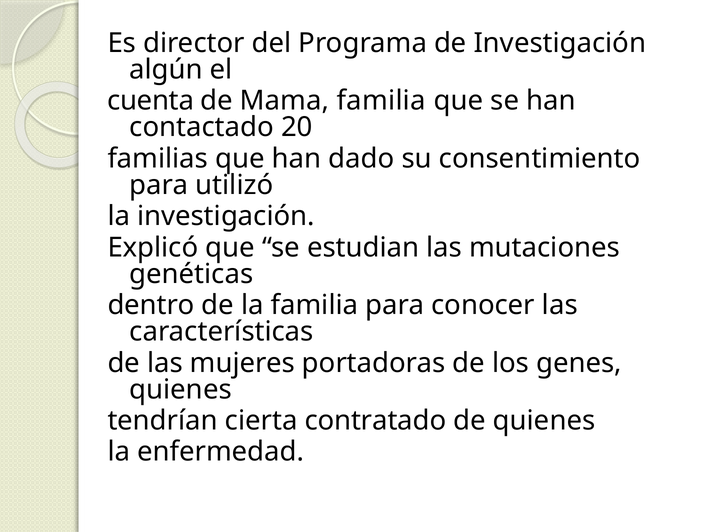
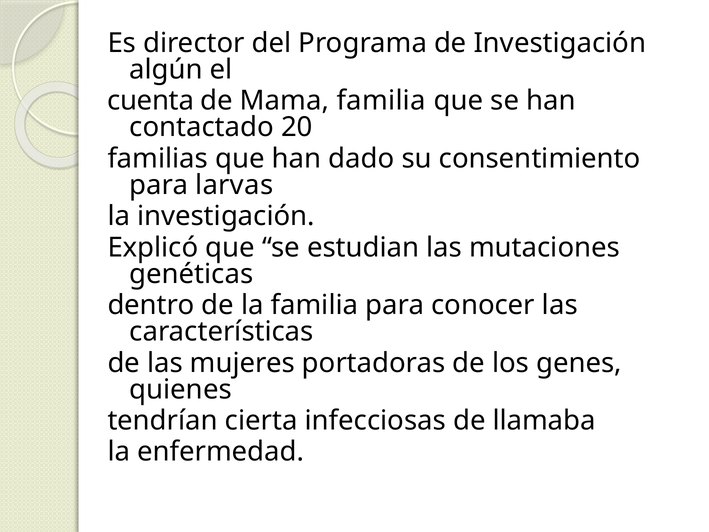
utilizó: utilizó -> larvas (234, 185)
contratado: contratado -> infecciosas (375, 420)
de quienes: quienes -> llamaba (544, 420)
